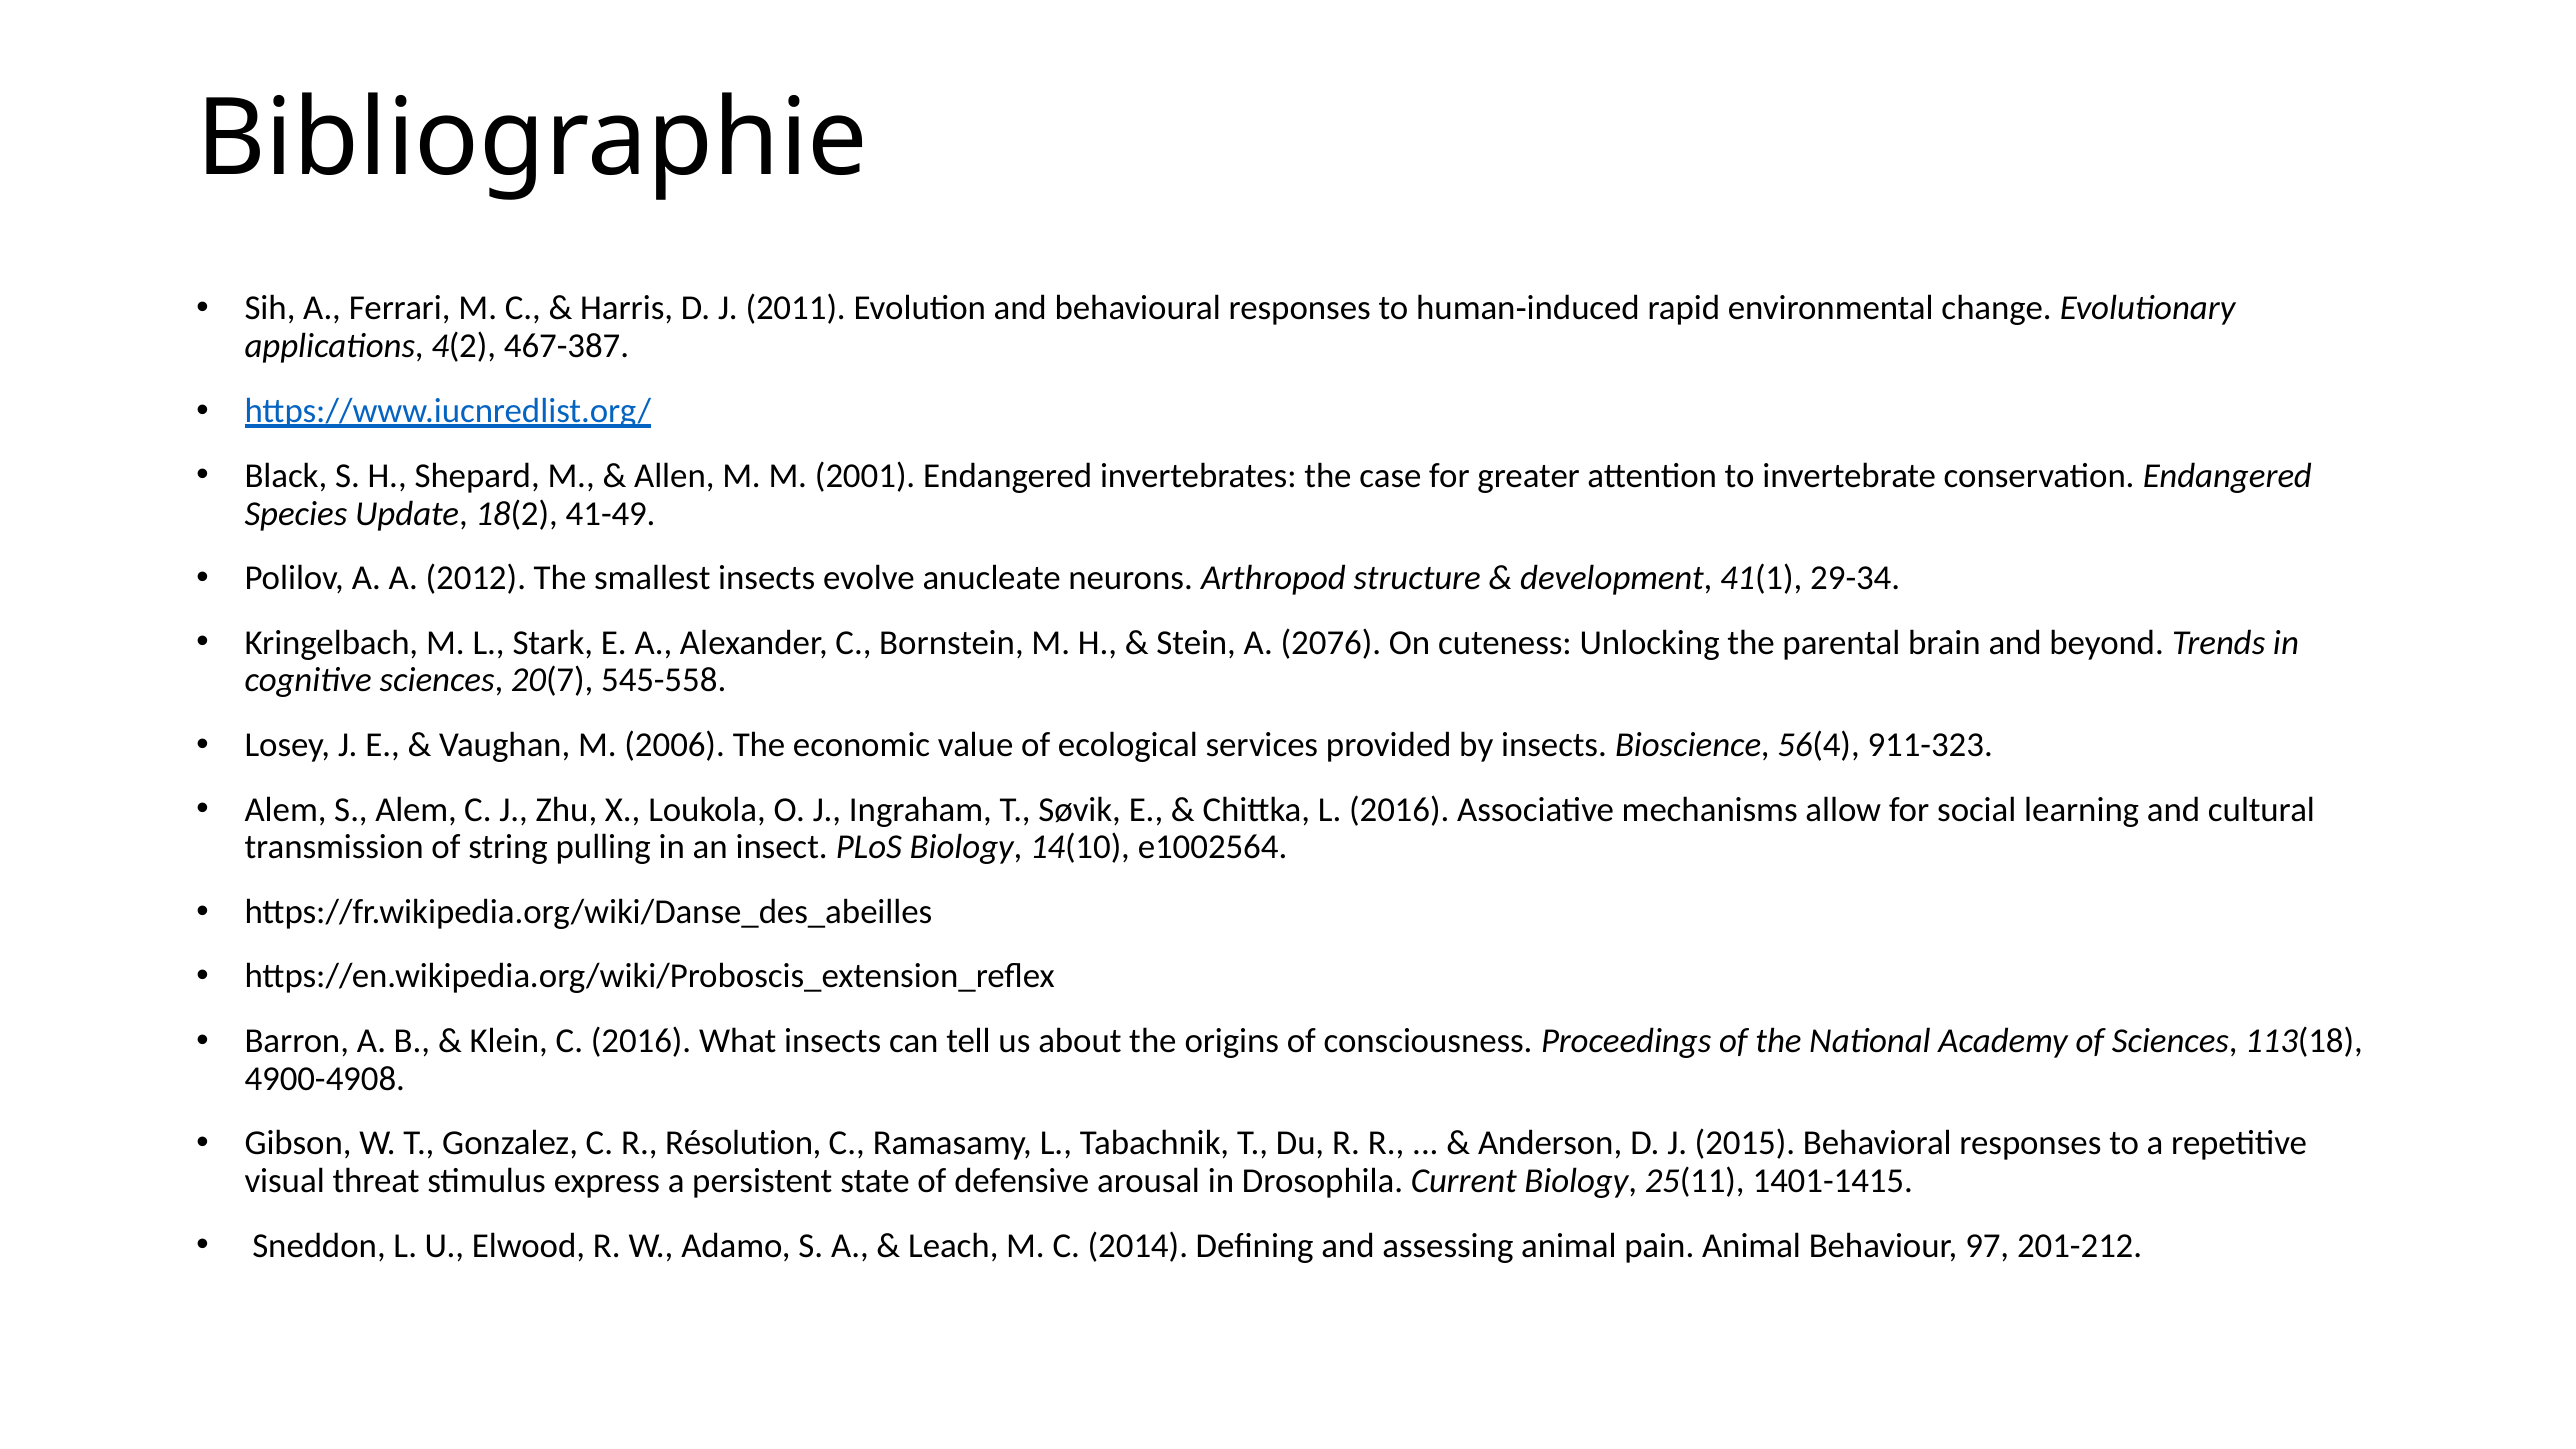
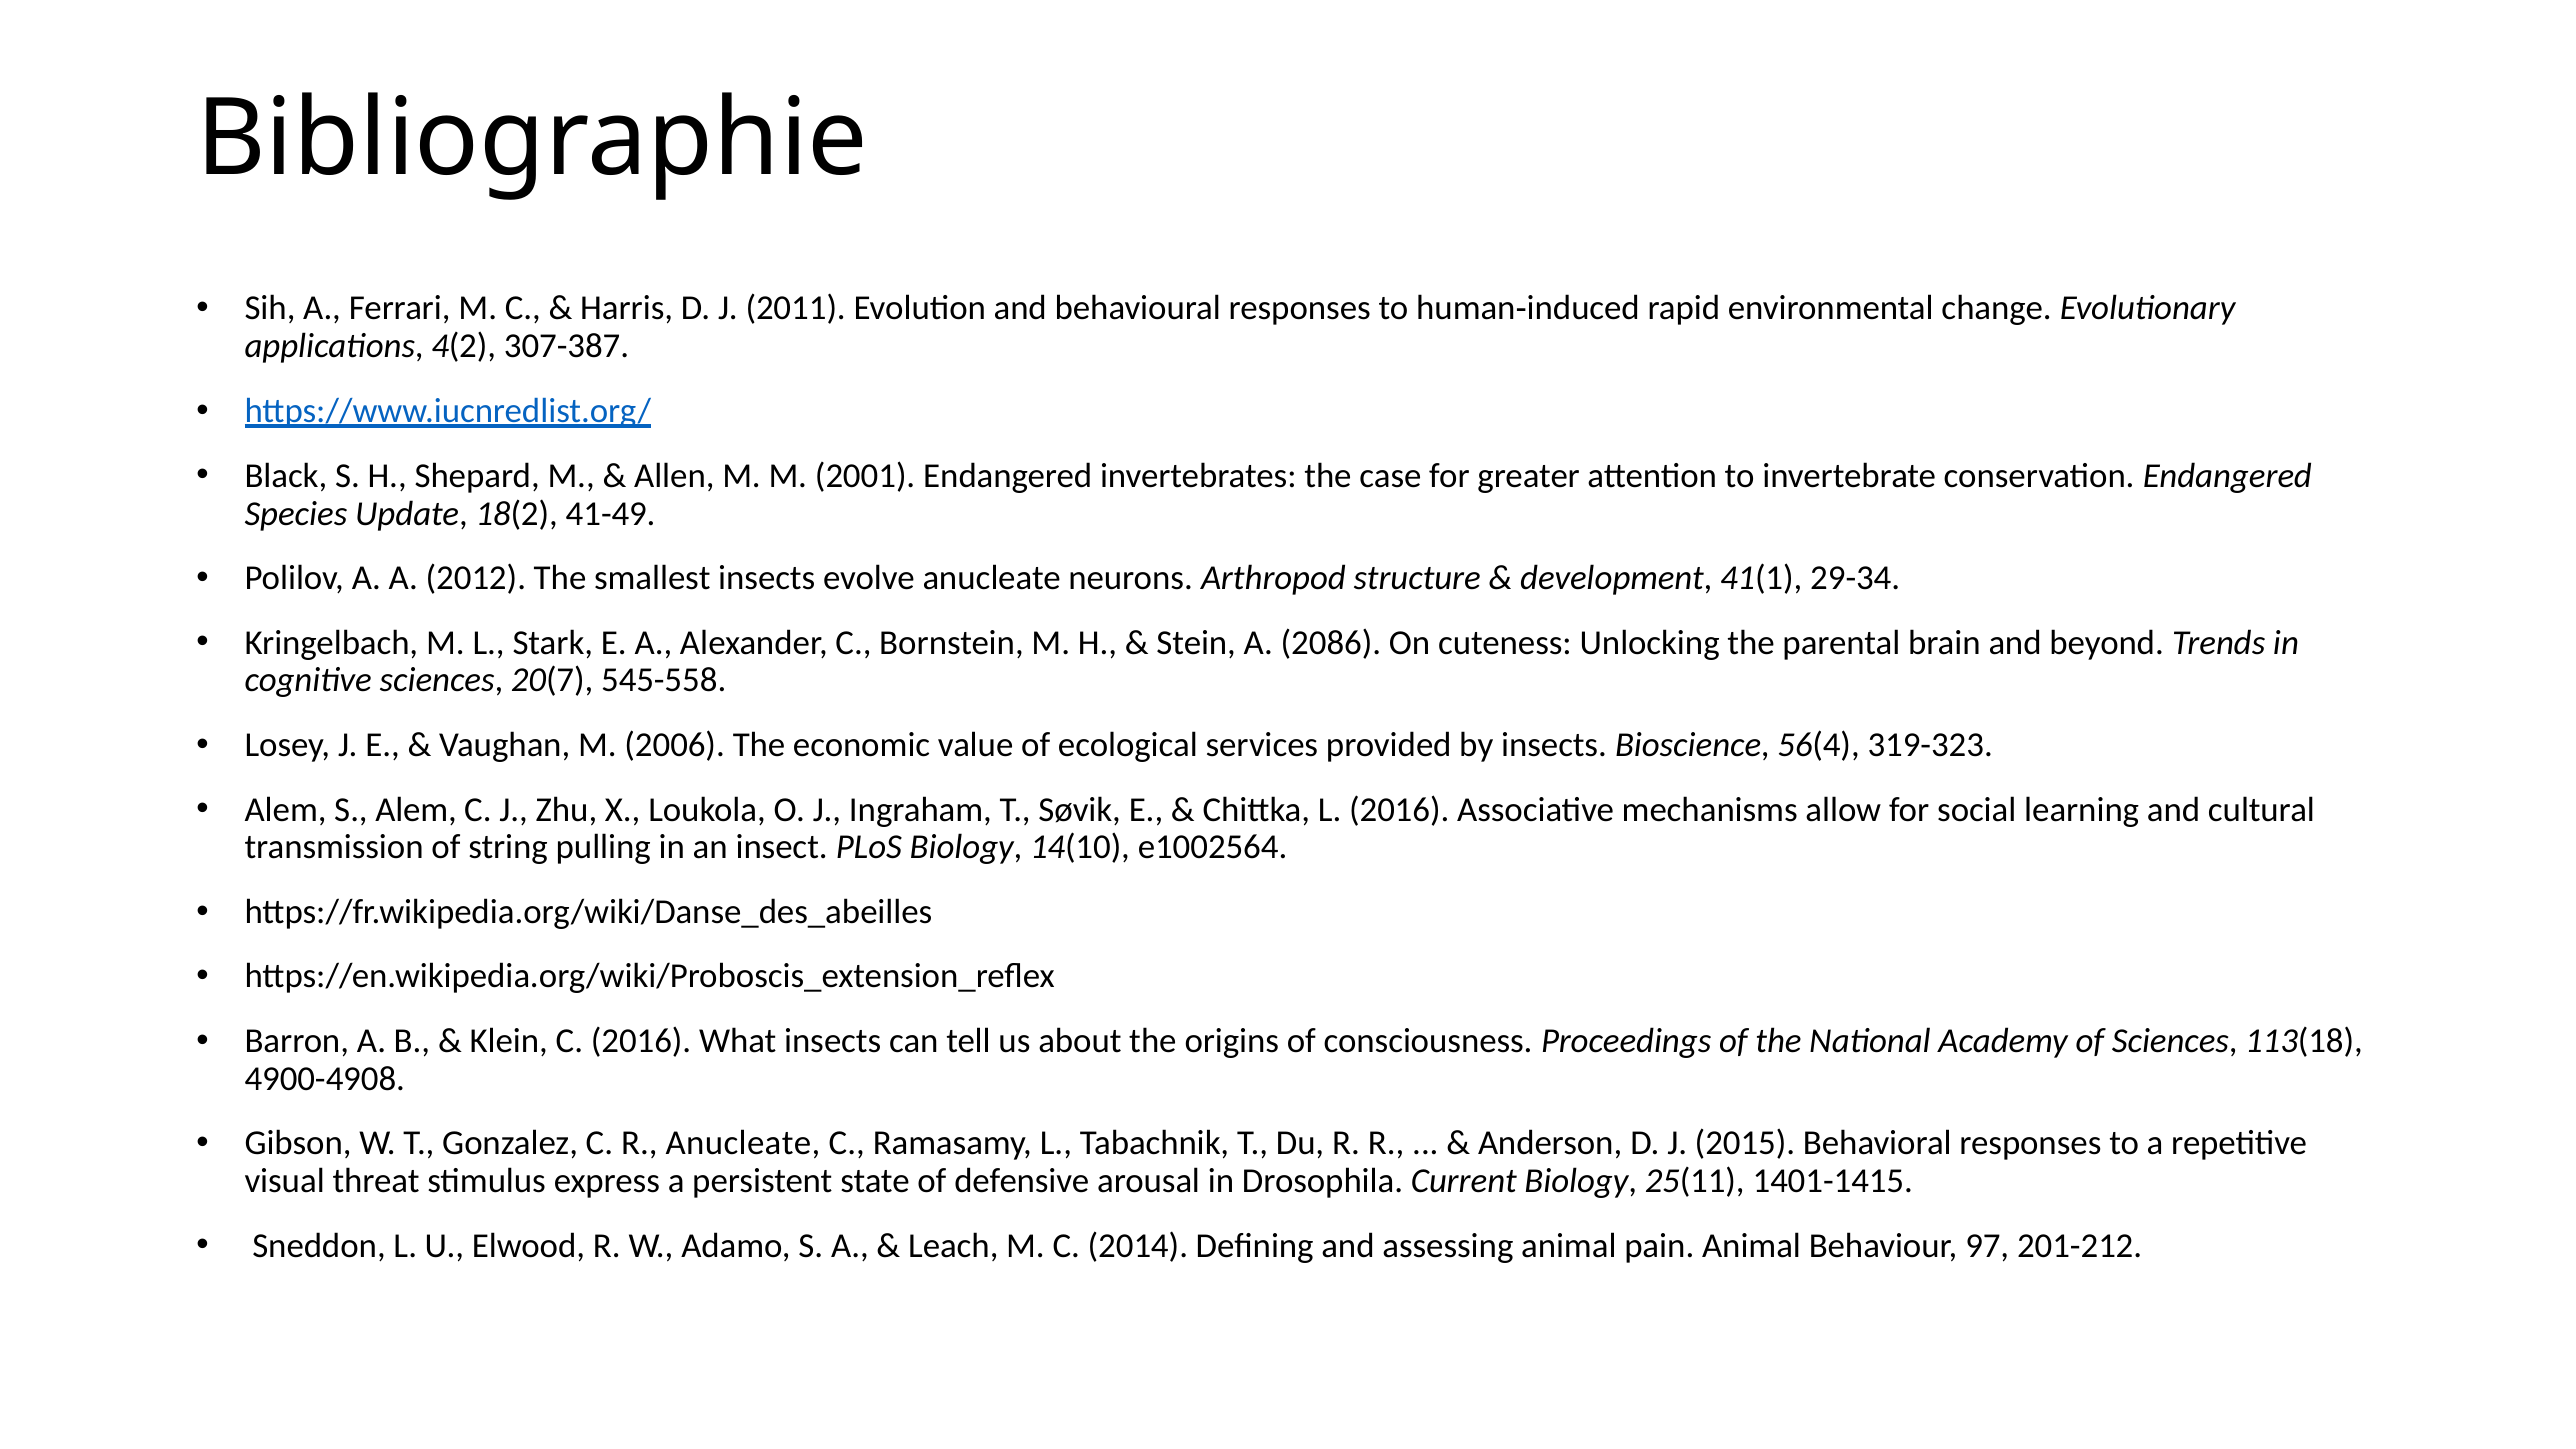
467-387: 467-387 -> 307-387 (567, 346)
2076: 2076 -> 2086 (1331, 643)
911-323: 911-323 -> 319-323 (1930, 745)
R Résolution: Résolution -> Anucleate (743, 1143)
